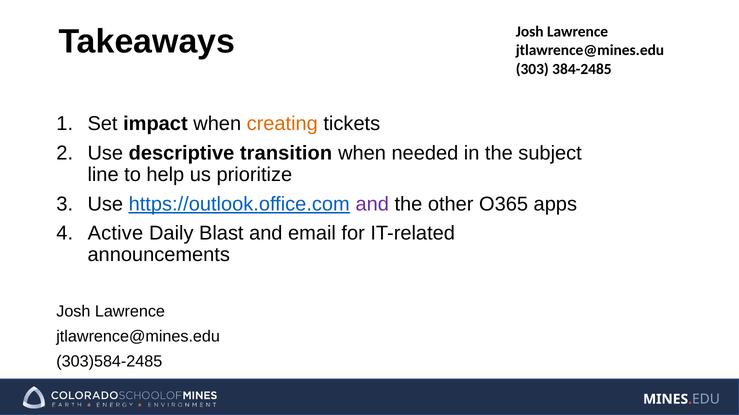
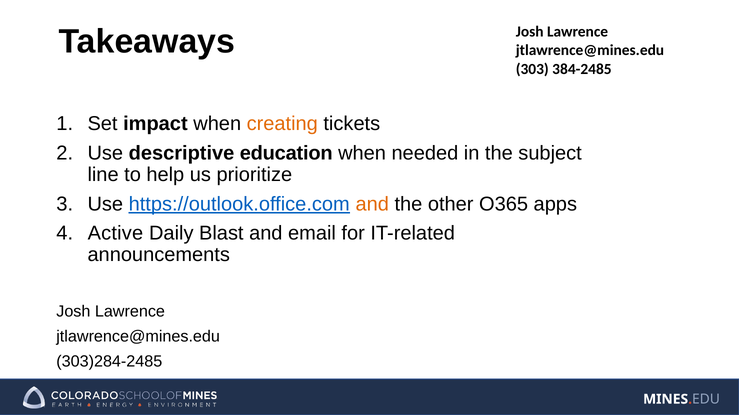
transition: transition -> education (286, 153)
and colour: purple -> orange (372, 204)
303)584-2485: 303)584-2485 -> 303)284-2485 (109, 362)
